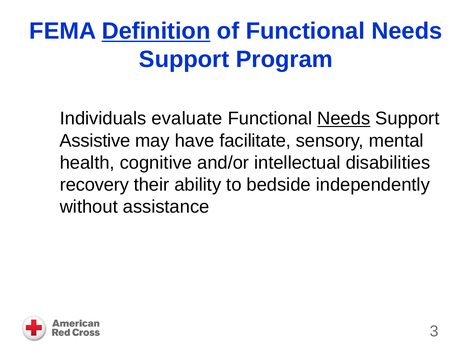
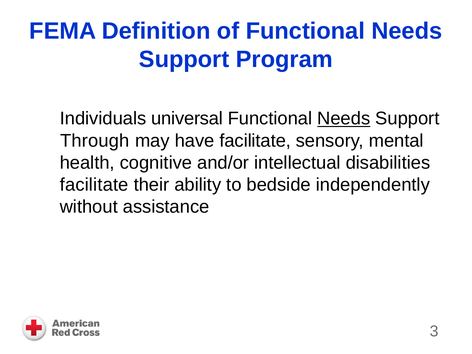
Definition underline: present -> none (156, 31)
evaluate: evaluate -> universal (187, 119)
Assistive: Assistive -> Through (95, 141)
recovery: recovery -> facilitate (94, 185)
